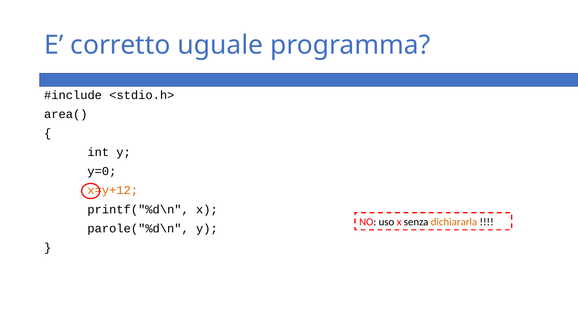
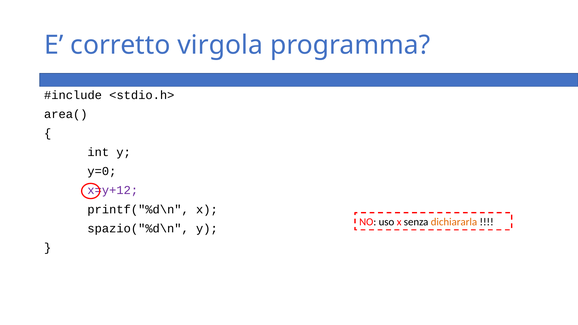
uguale: uguale -> virgola (220, 45)
x=y+12 colour: orange -> purple (113, 190)
parole("%d\n: parole("%d\n -> spazio("%d\n (138, 228)
